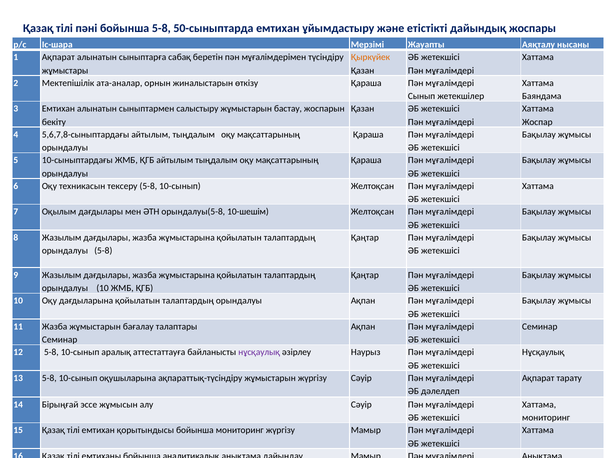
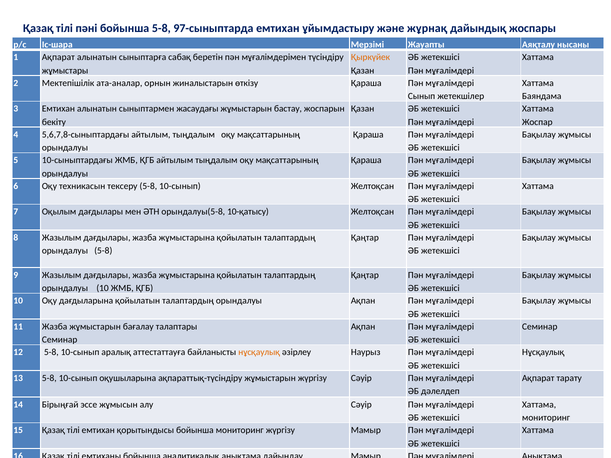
50-сыныптарда: 50-сыныптарда -> 97-сыныптарда (213, 28)
етістікті: етістікті -> жұрнақ (427, 28)
салыстыру: салыстыру -> жасаудағы (197, 109)
10-шешім: 10-шешім -> 10-қатысу (248, 212)
нұсқаулық colour: purple -> orange (259, 353)
